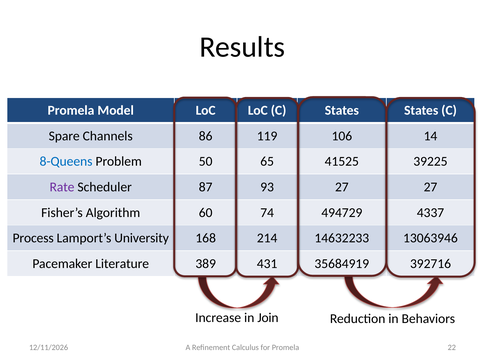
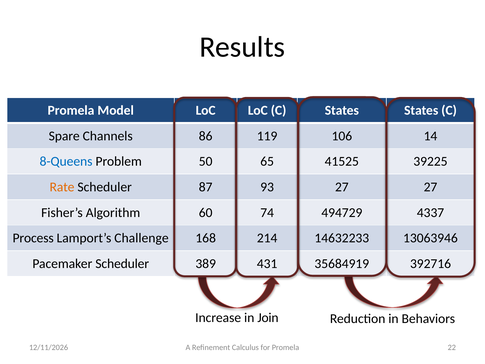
Rate colour: purple -> orange (62, 187)
University: University -> Challenge (142, 238)
Pacemaker Literature: Literature -> Scheduler (122, 263)
